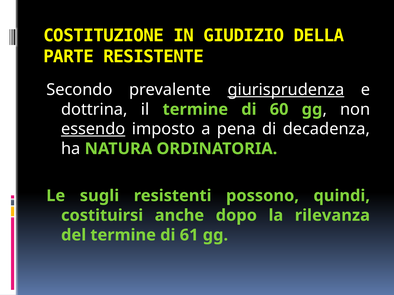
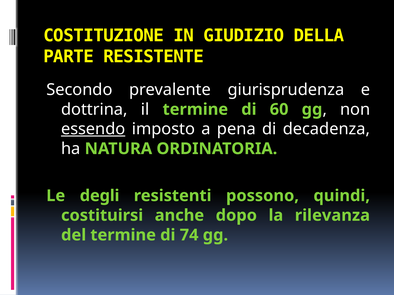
giurisprudenza underline: present -> none (286, 90)
sugli: sugli -> degli (100, 196)
61: 61 -> 74 (189, 235)
